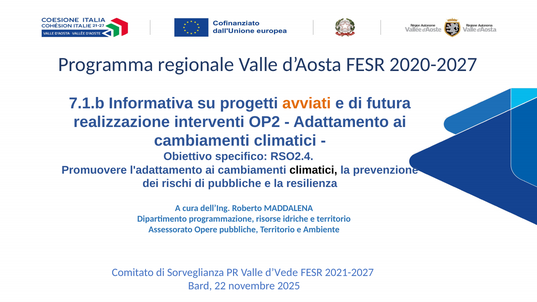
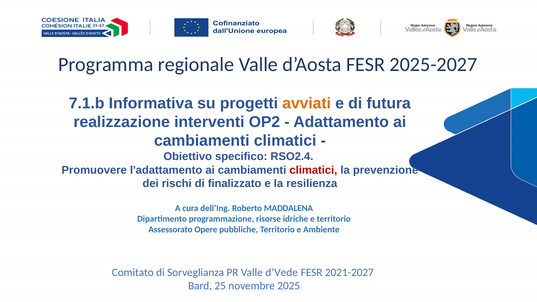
2020-2027: 2020-2027 -> 2025-2027 (433, 65)
climatici colour: black -> red (313, 170)
di pubbliche: pubbliche -> finalizzato (235, 183)
22: 22 -> 25 (220, 286)
